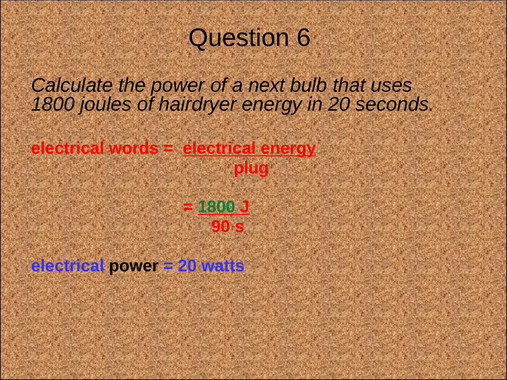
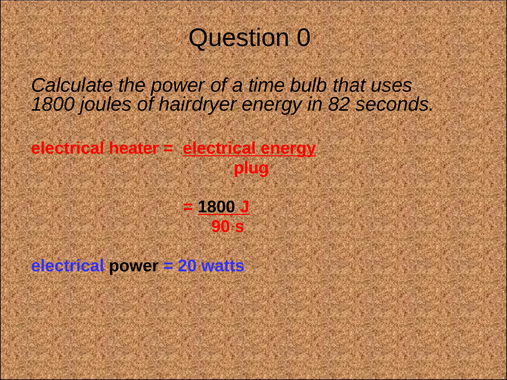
6: 6 -> 0 (304, 38)
next: next -> time (267, 86)
in 20: 20 -> 82 (339, 104)
words: words -> heater (134, 148)
1800 colour: green -> black (216, 207)
